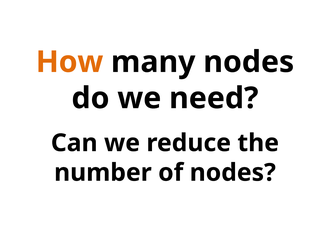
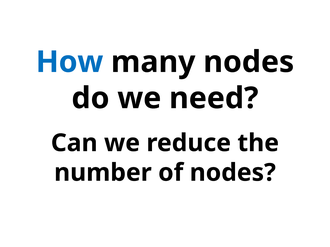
How colour: orange -> blue (70, 62)
